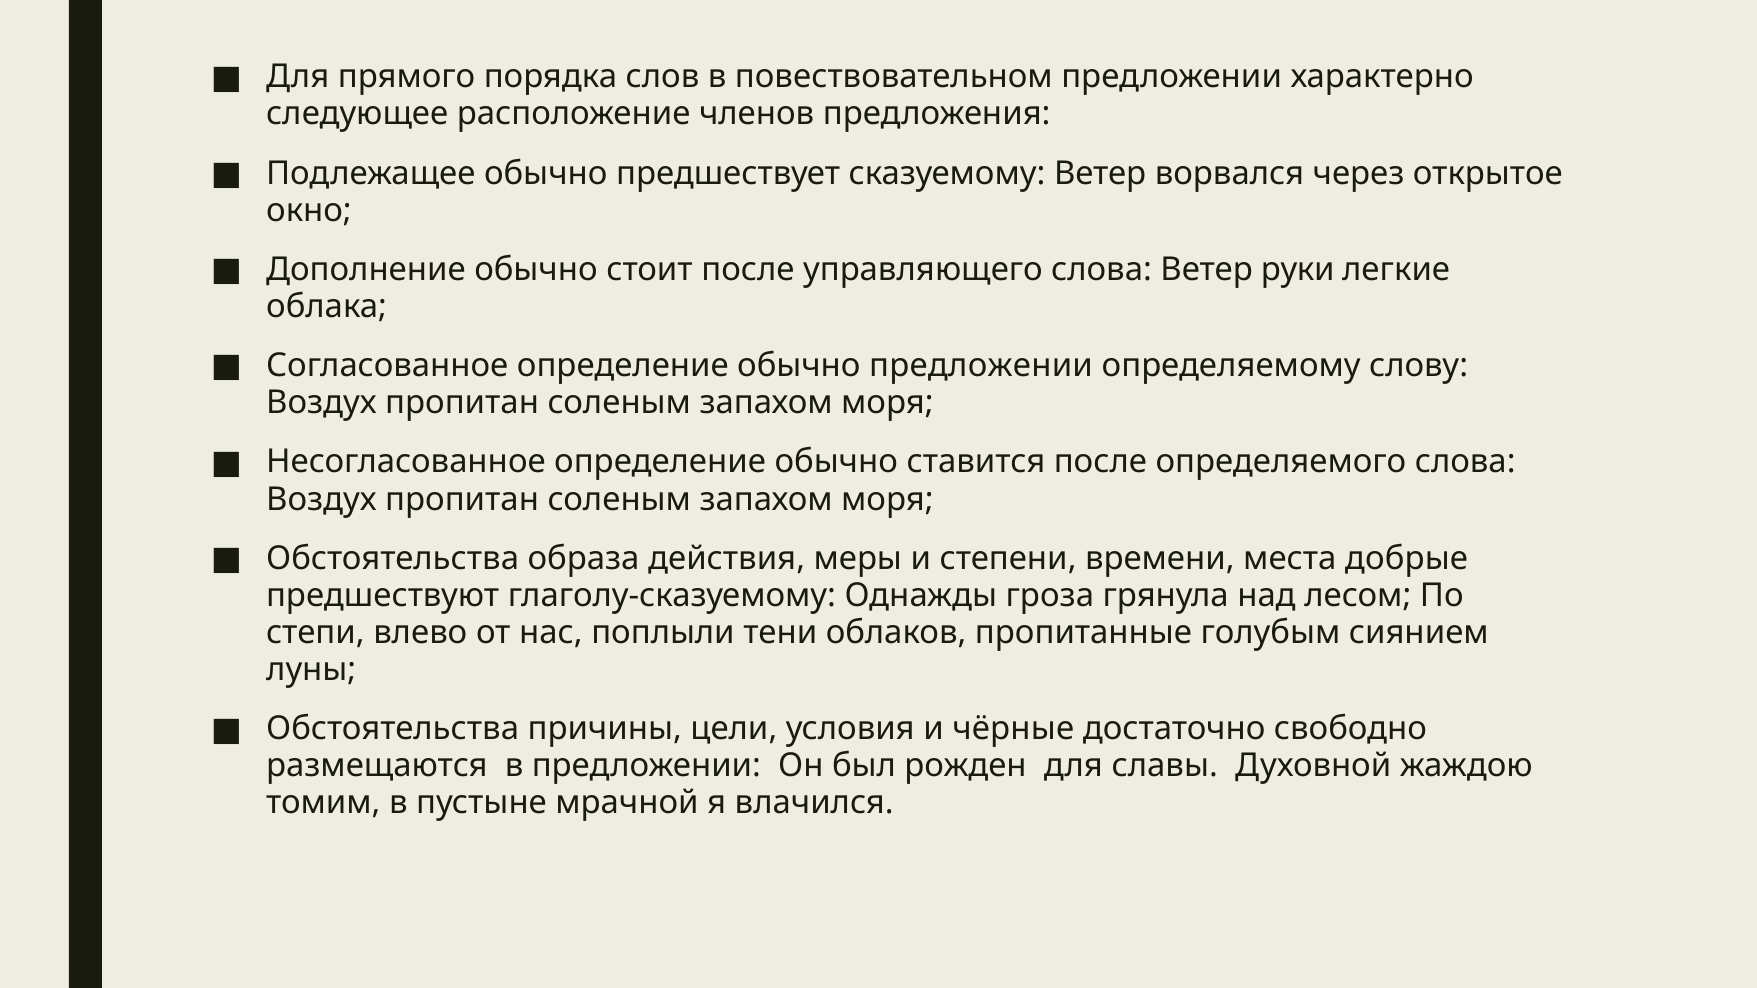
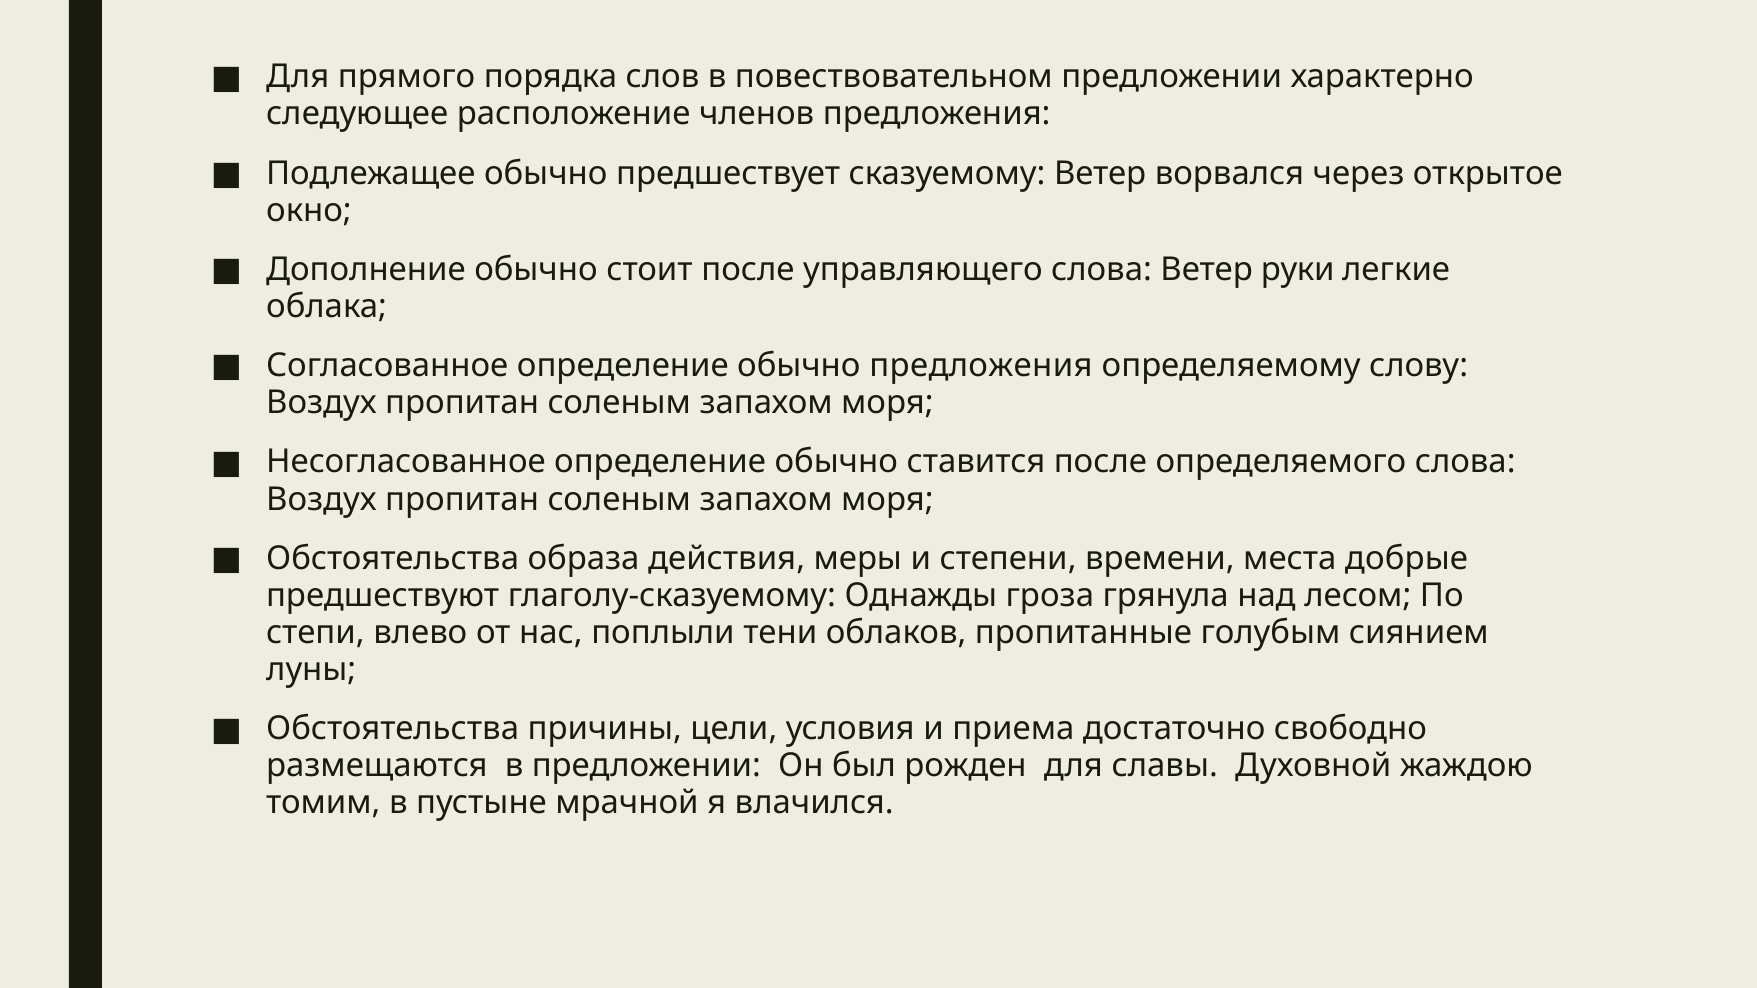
обычно предложении: предложении -> предложения (981, 366)
чёрные: чёрные -> приема (1013, 729)
